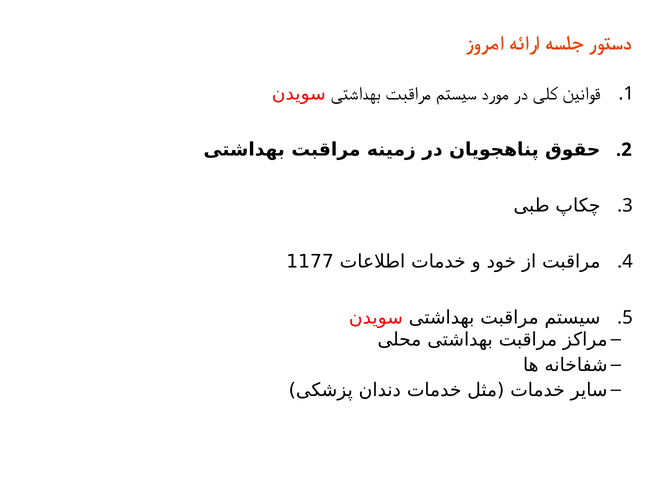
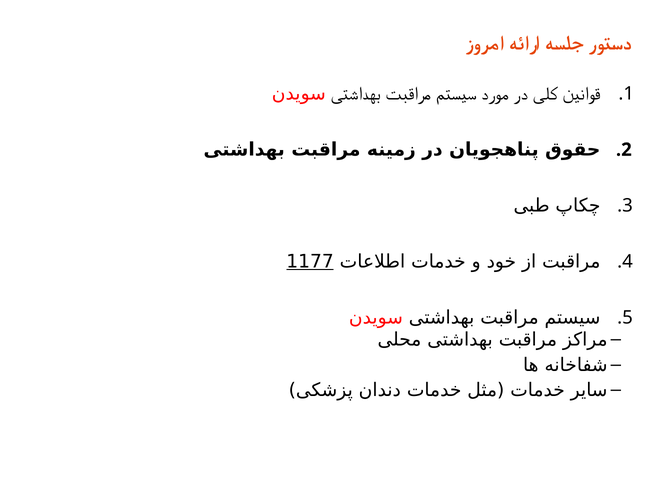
1177 underline: none -> present (310, 261)
